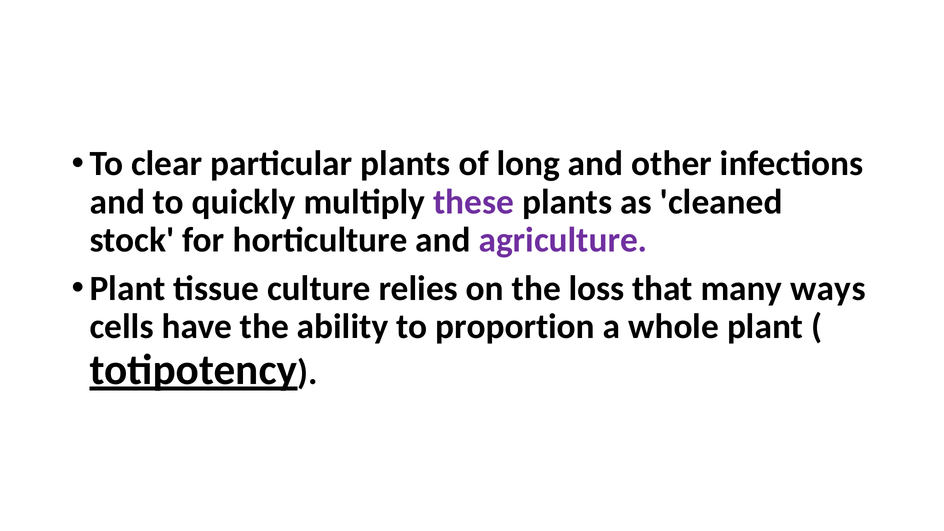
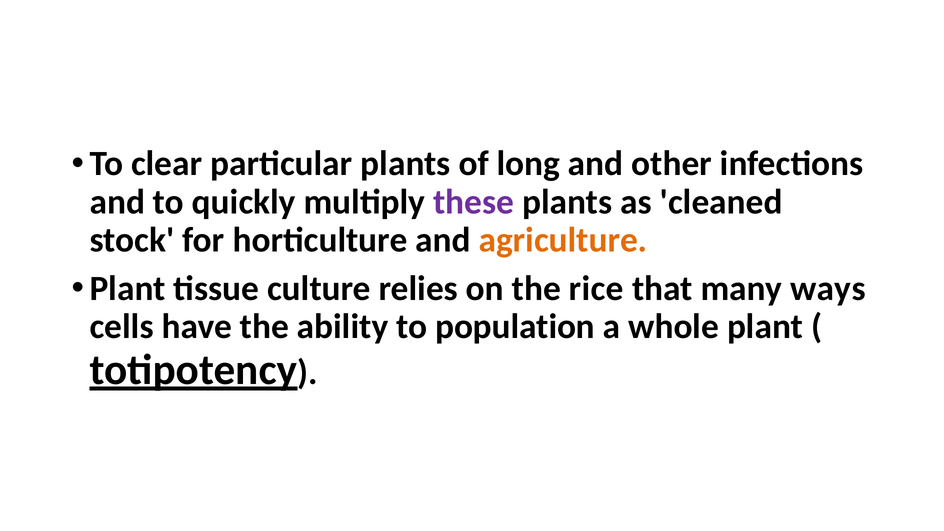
agriculture colour: purple -> orange (563, 240)
loss: loss -> rice (596, 288)
proportion: proportion -> population (515, 327)
